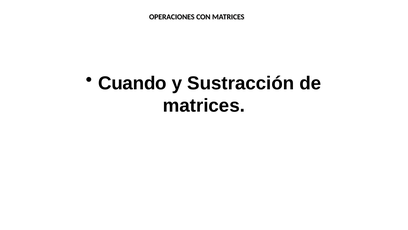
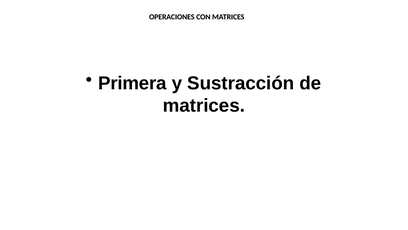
Cuando: Cuando -> Primera (132, 83)
